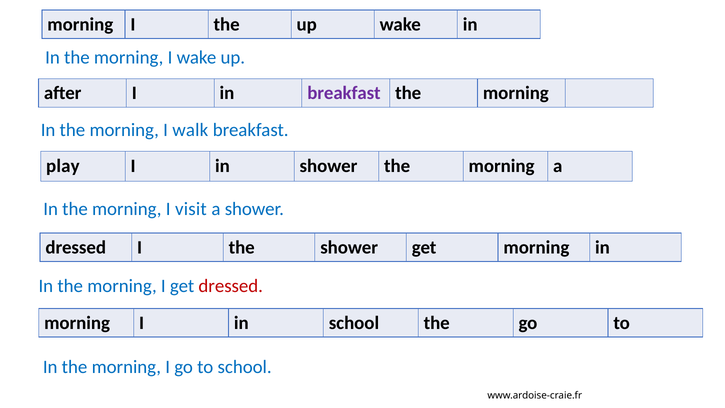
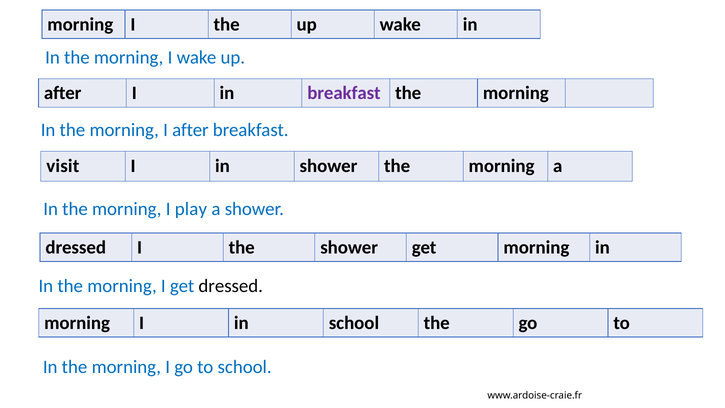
I walk: walk -> after (190, 130)
play: play -> visit (63, 166)
visit: visit -> play (191, 209)
dressed colour: red -> black (231, 286)
